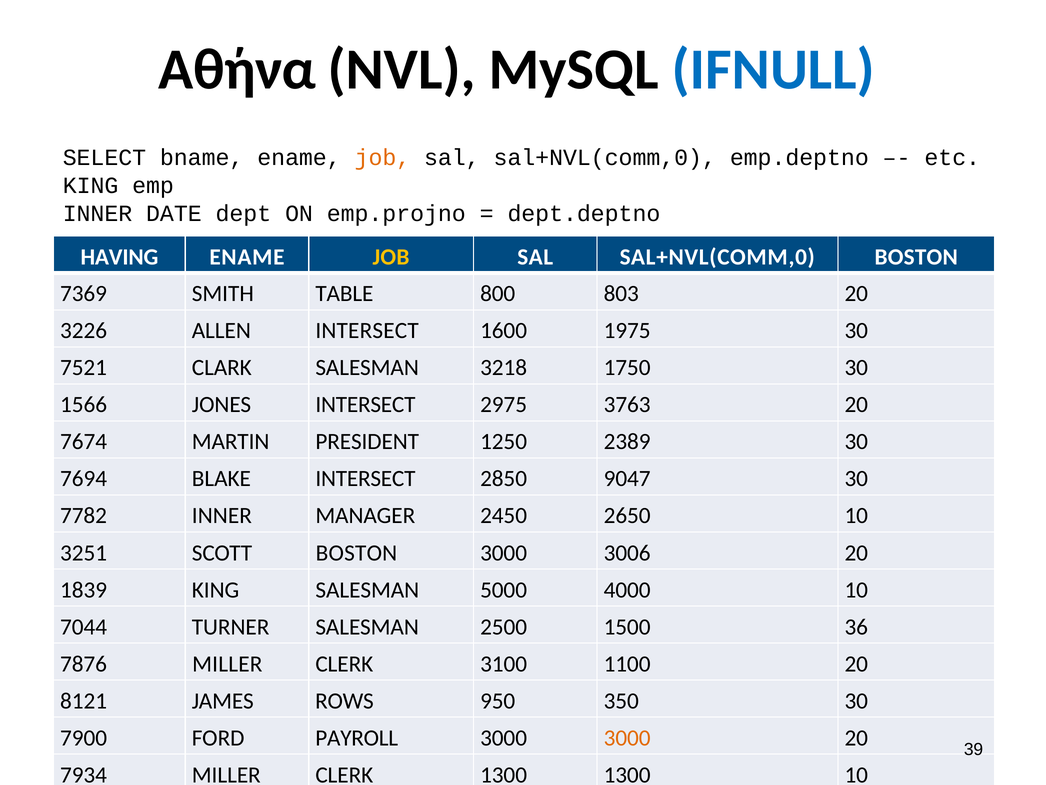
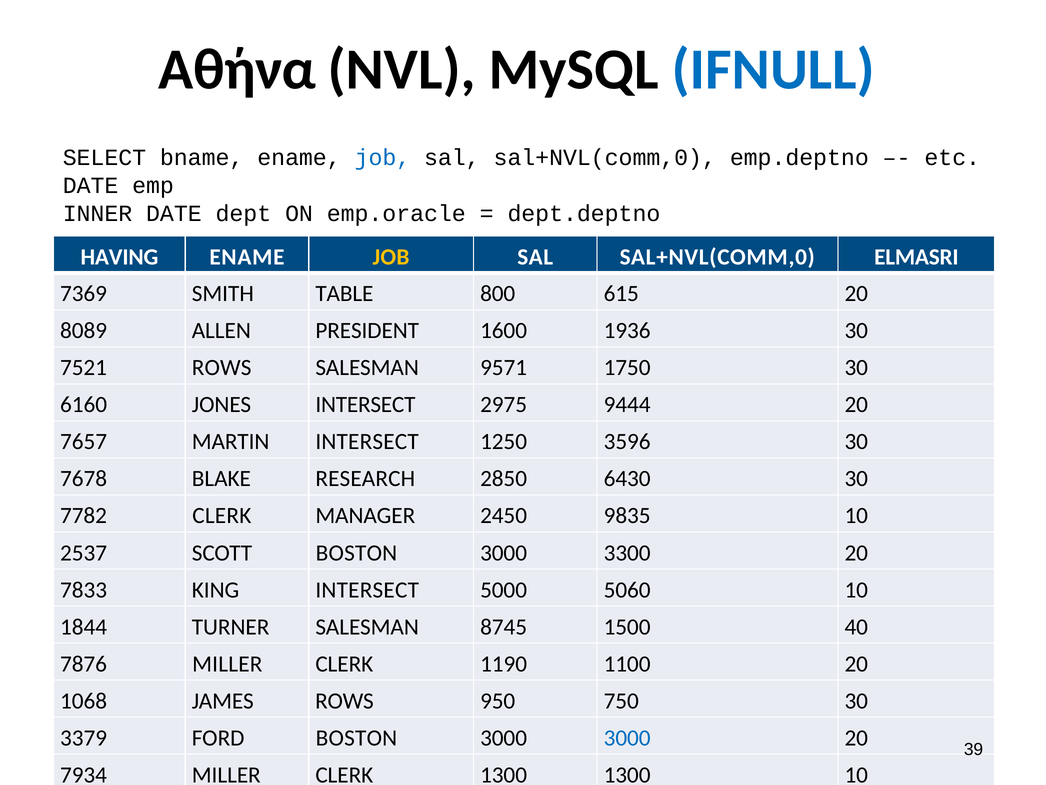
job colour: orange -> blue (382, 158)
KING: KING -> DATE (91, 185)
emp.projno: emp.projno -> emp.oracle (396, 213)
SAL+NVL(COMM,0 BOSTON: BOSTON -> ELMASRI (916, 257)
803: 803 -> 615 (621, 294)
3226: 3226 -> 8089 (84, 331)
ALLEN INTERSECT: INTERSECT -> PRESIDENT (367, 331)
1975: 1975 -> 1936 (627, 331)
7521 CLARK: CLARK -> ROWS (222, 368)
3218: 3218 -> 9571 (504, 368)
1566: 1566 -> 6160 (84, 405)
3763: 3763 -> 9444 (627, 405)
7674: 7674 -> 7657 (84, 442)
MARTIN PRESIDENT: PRESIDENT -> INTERSECT (367, 442)
2389: 2389 -> 3596 (627, 442)
7694: 7694 -> 7678 (84, 479)
BLAKE INTERSECT: INTERSECT -> RESEARCH (365, 479)
9047: 9047 -> 6430 (627, 479)
7782 INNER: INNER -> CLERK (222, 515)
2650: 2650 -> 9835 (627, 515)
3251: 3251 -> 2537 (84, 552)
3006: 3006 -> 3300 (627, 552)
1839: 1839 -> 7833 (84, 589)
KING SALESMAN: SALESMAN -> INTERSECT (367, 589)
4000: 4000 -> 5060 (627, 589)
7044: 7044 -> 1844 (84, 626)
2500: 2500 -> 8745 (504, 626)
36: 36 -> 40 (856, 626)
3100: 3100 -> 1190 (504, 663)
8121: 8121 -> 1068 (84, 700)
350: 350 -> 750 (621, 700)
7900: 7900 -> 3379 (84, 737)
FORD PAYROLL: PAYROLL -> BOSTON (356, 737)
3000 colour: orange -> blue (627, 737)
